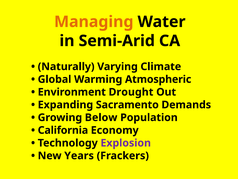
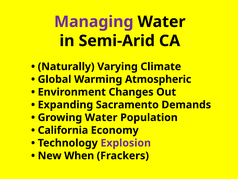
Managing colour: orange -> purple (94, 22)
Drought: Drought -> Changes (131, 92)
Growing Below: Below -> Water (101, 117)
Years: Years -> When (79, 155)
